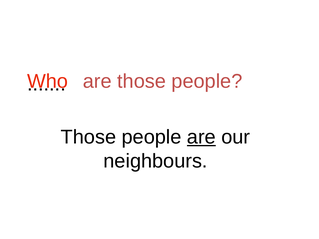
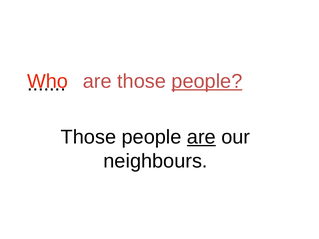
people underline: none -> present (207, 81)
